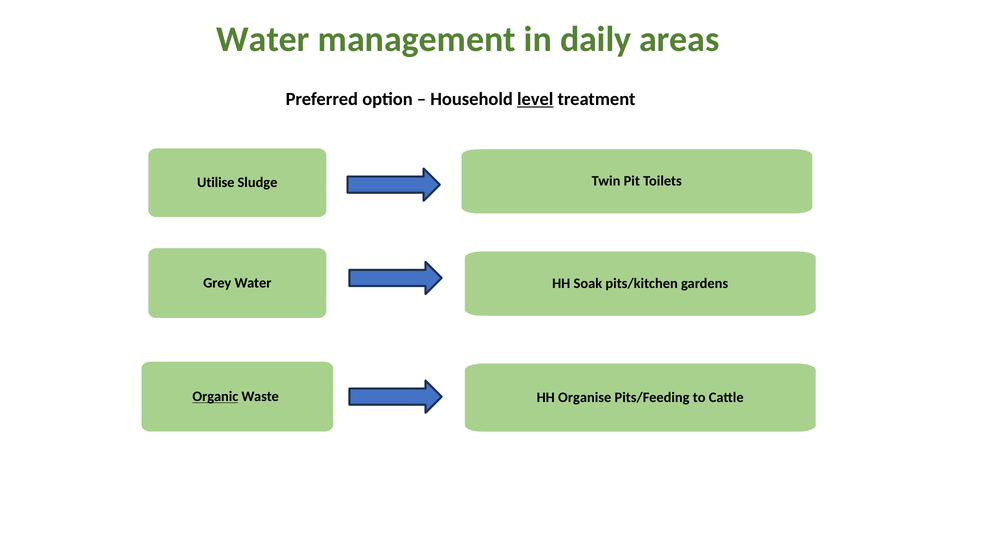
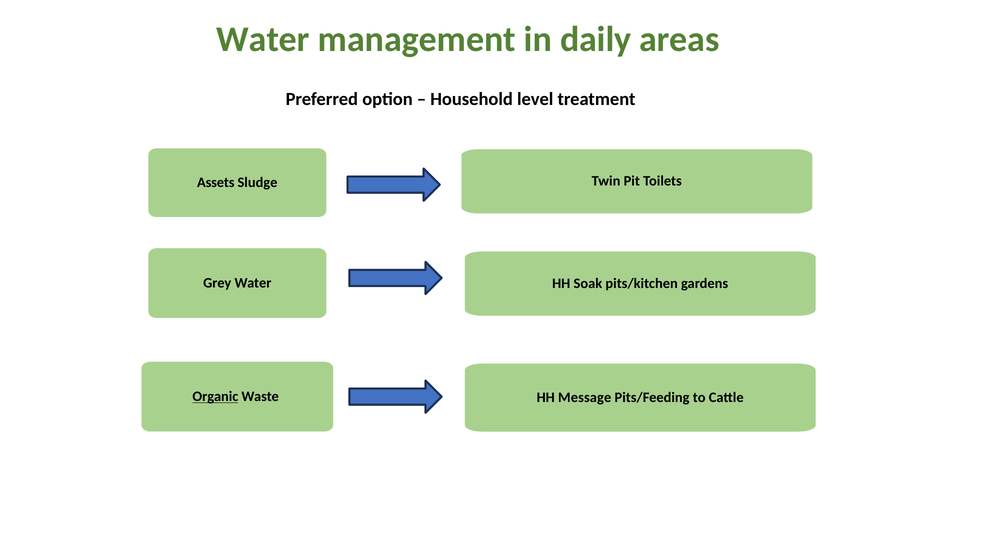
level underline: present -> none (535, 99)
Utilise: Utilise -> Assets (216, 183)
Organise: Organise -> Message (585, 397)
